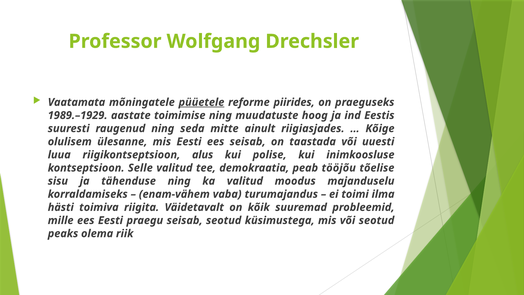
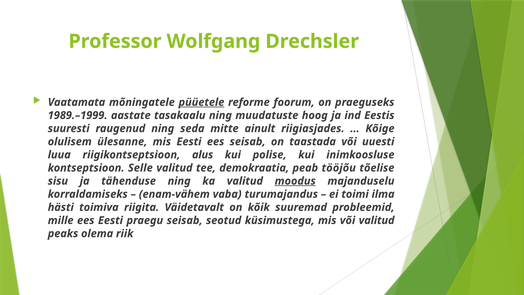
piirides: piirides -> foorum (294, 102)
1989.–1929: 1989.–1929 -> 1989.–1999 (78, 115)
toimimise: toimimise -> tasakaalu (180, 115)
moodus underline: none -> present (295, 181)
või seotud: seotud -> valitud (377, 220)
